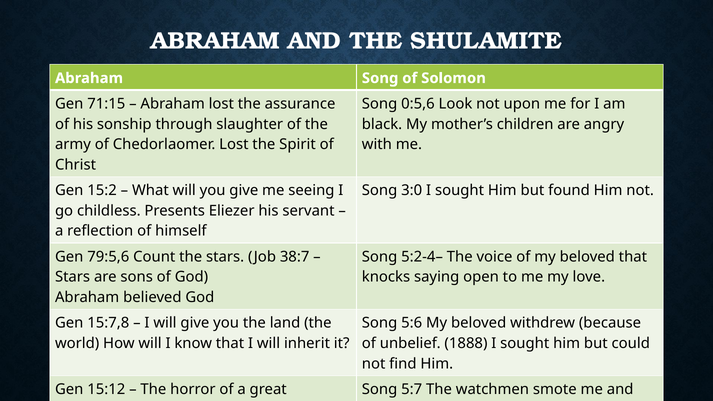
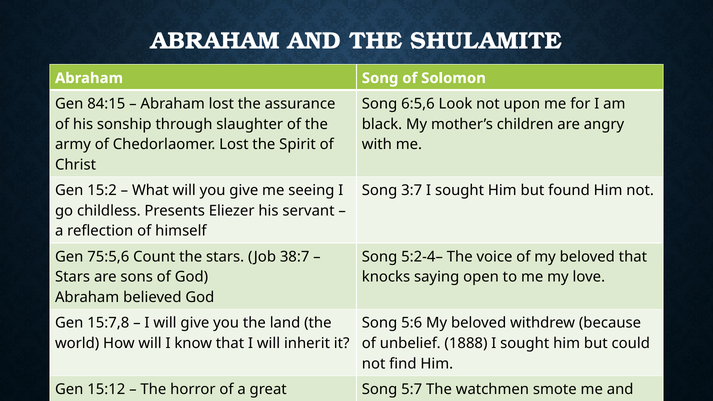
71:15: 71:15 -> 84:15 (106, 104)
0:5,6: 0:5,6 -> 6:5,6 (418, 104)
3:0: 3:0 -> 3:7 (412, 190)
79:5,6: 79:5,6 -> 75:5,6 (108, 257)
